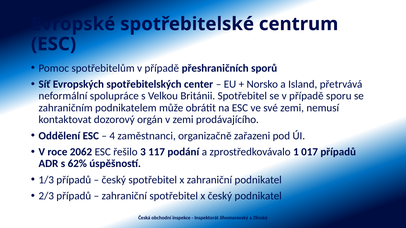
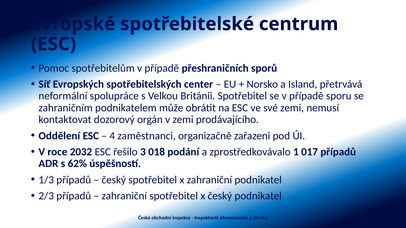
2062: 2062 -> 2032 (81, 152)
117: 117 -> 018 (157, 152)
